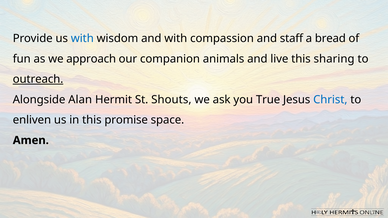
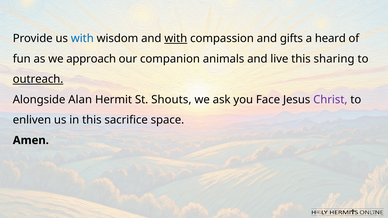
with underline: none -> present (176, 39)
staff: staff -> gifts (291, 39)
bread: bread -> heard (330, 39)
True: True -> Face (268, 100)
Christ colour: blue -> purple (330, 100)
promise: promise -> sacrifice (126, 120)
